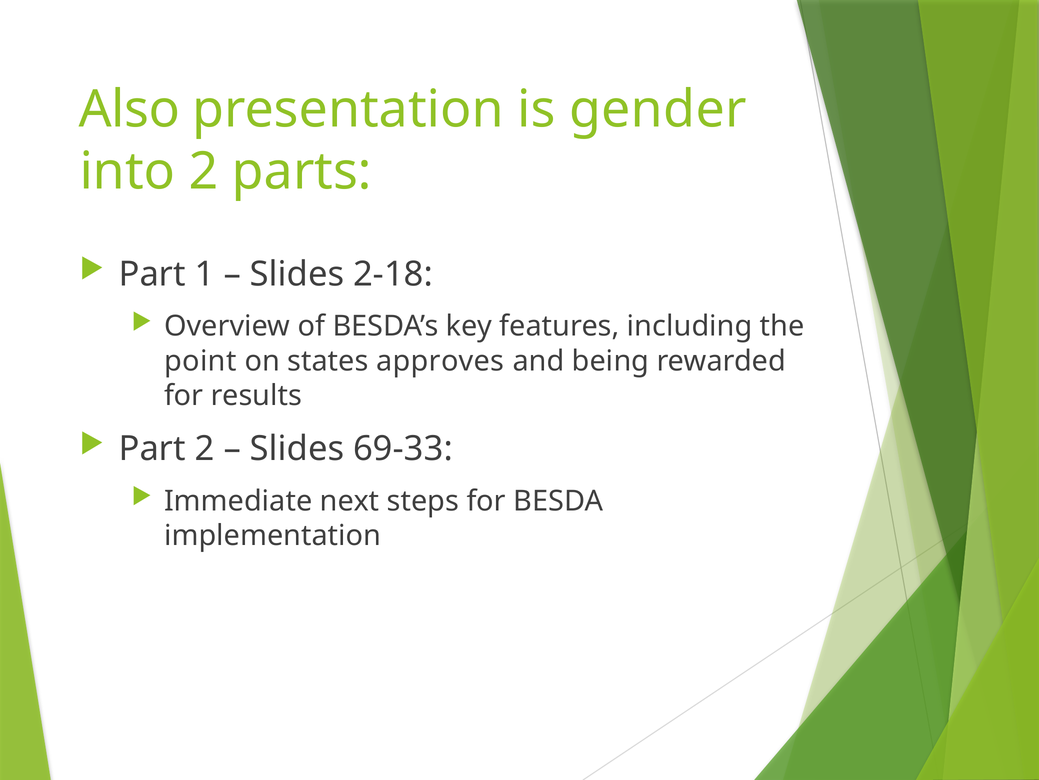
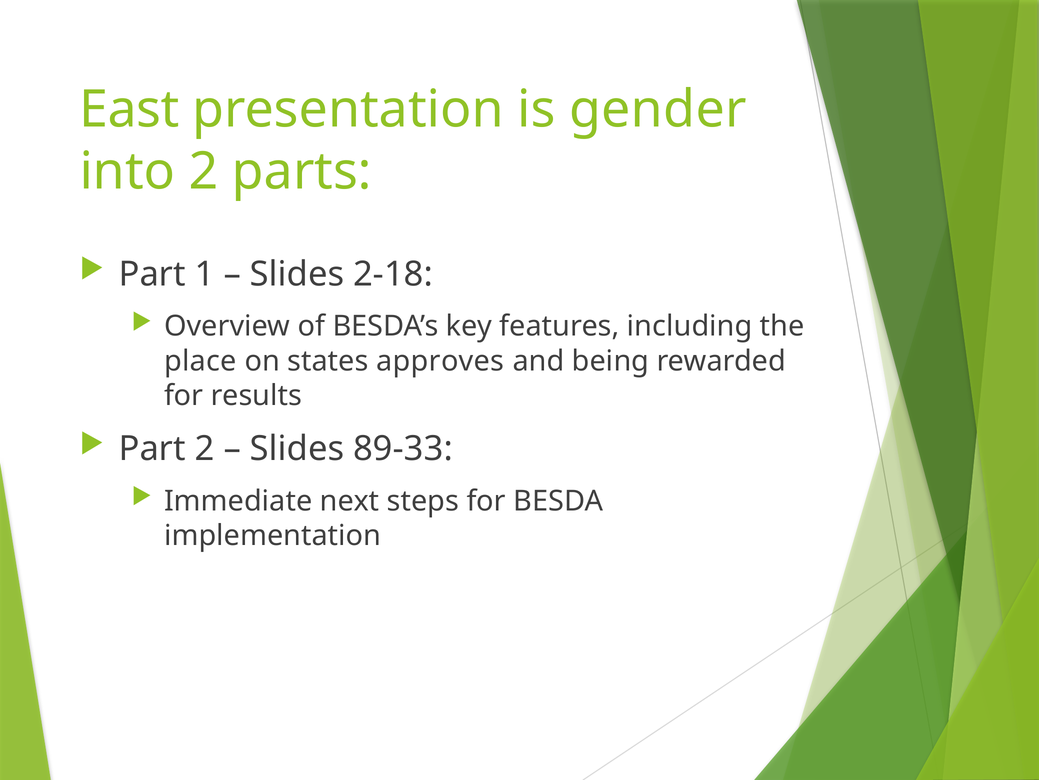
Also: Also -> East (129, 109)
point: point -> place (200, 361)
69-33: 69-33 -> 89-33 (403, 448)
